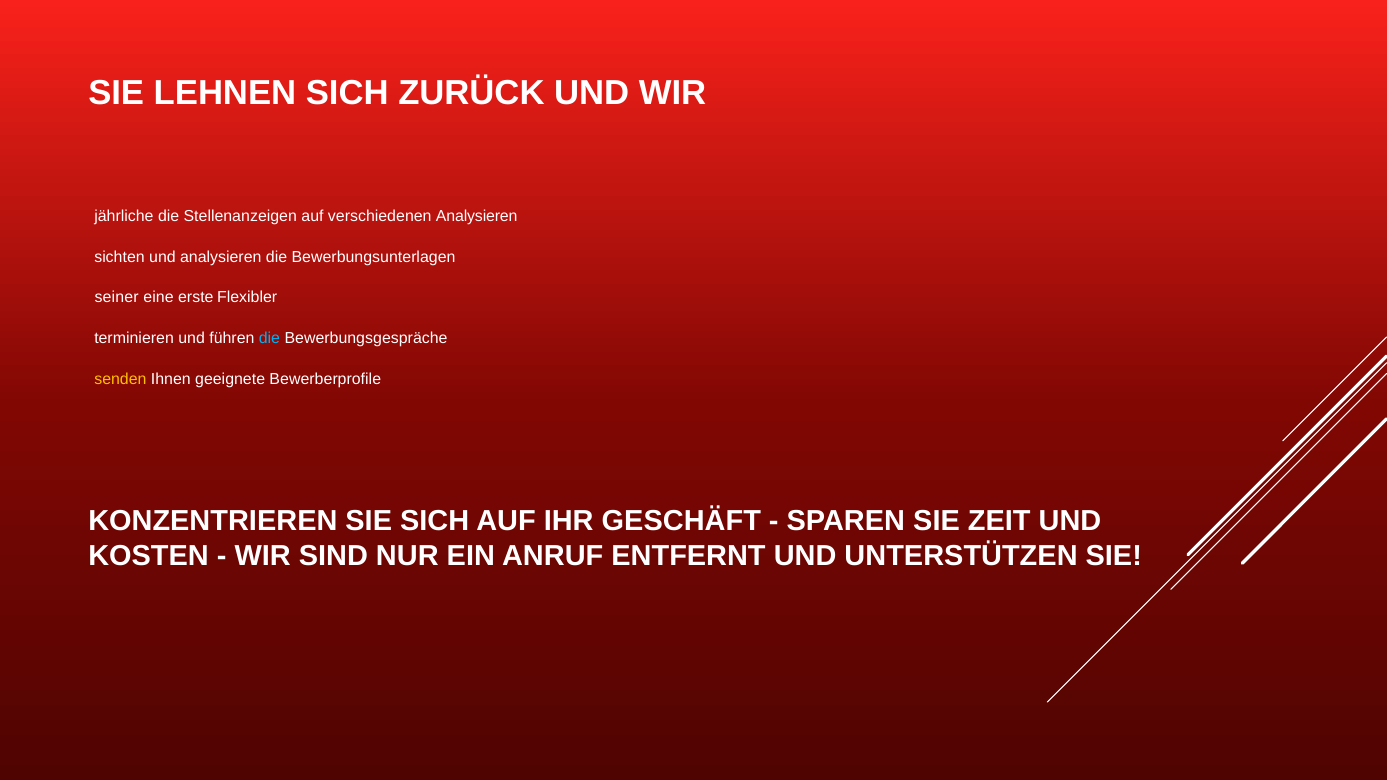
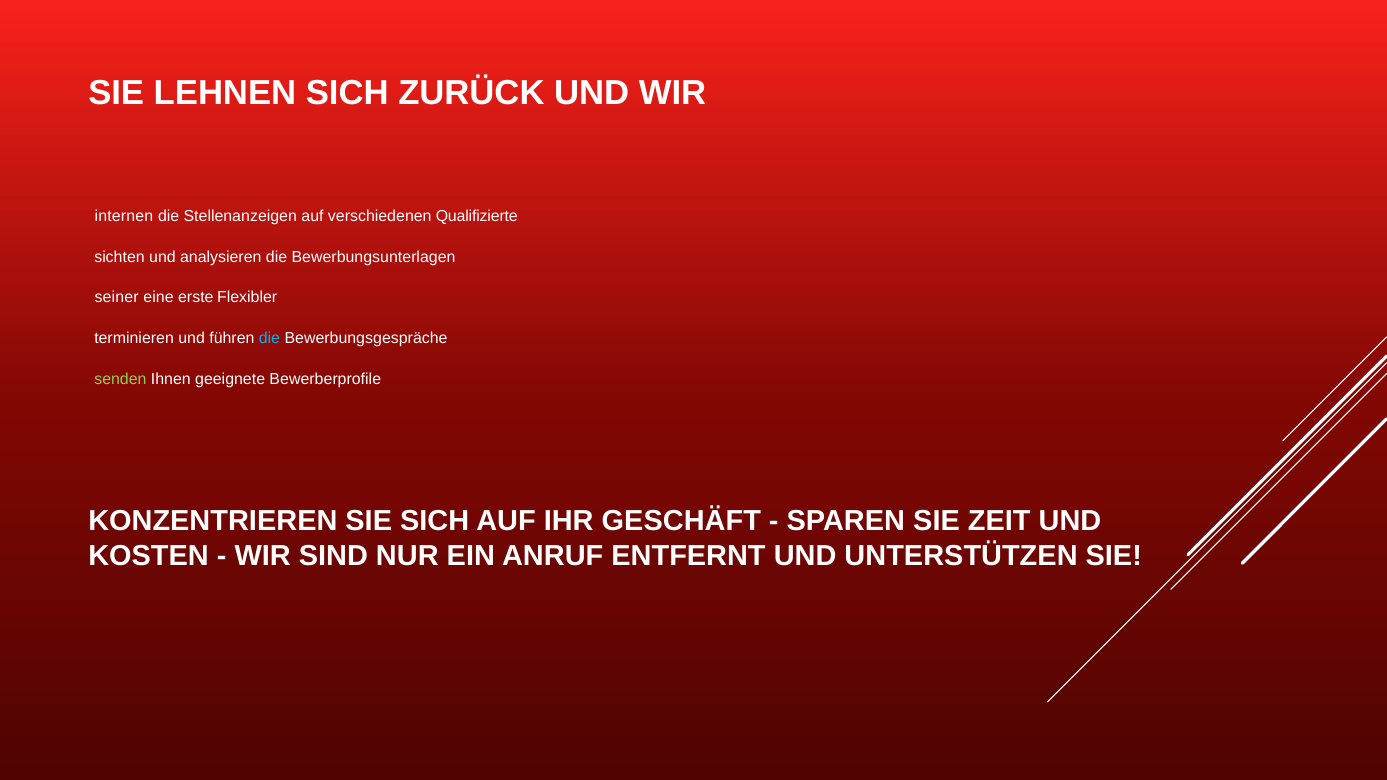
jährliche: jährliche -> internen (124, 216)
verschiedenen Analysieren: Analysieren -> Qualifizierte (477, 216)
senden colour: yellow -> light green (120, 380)
